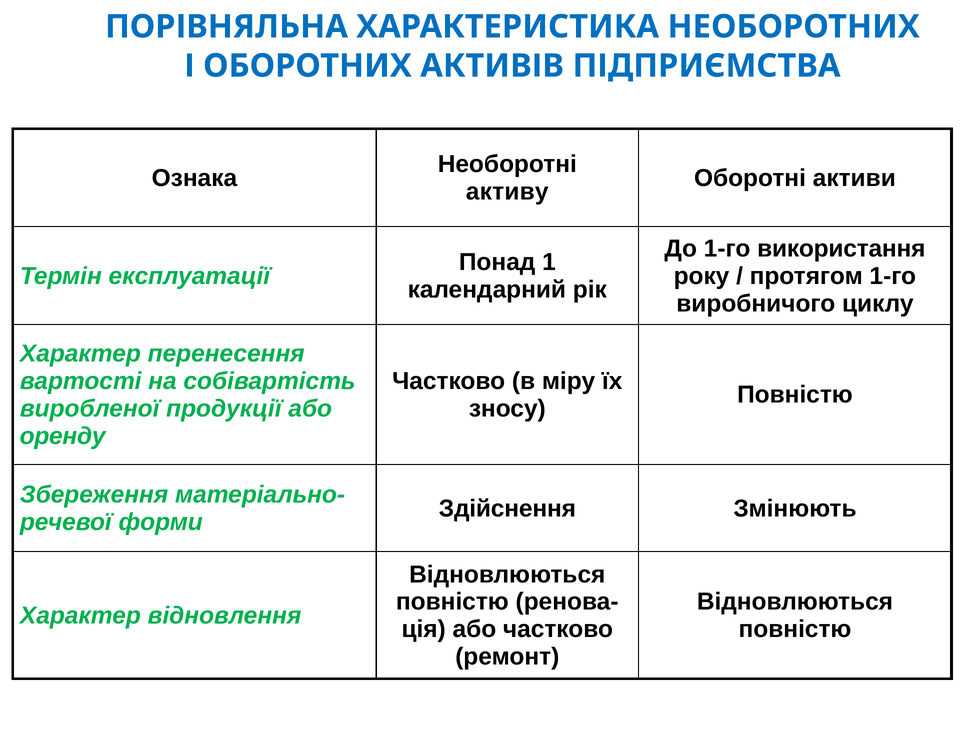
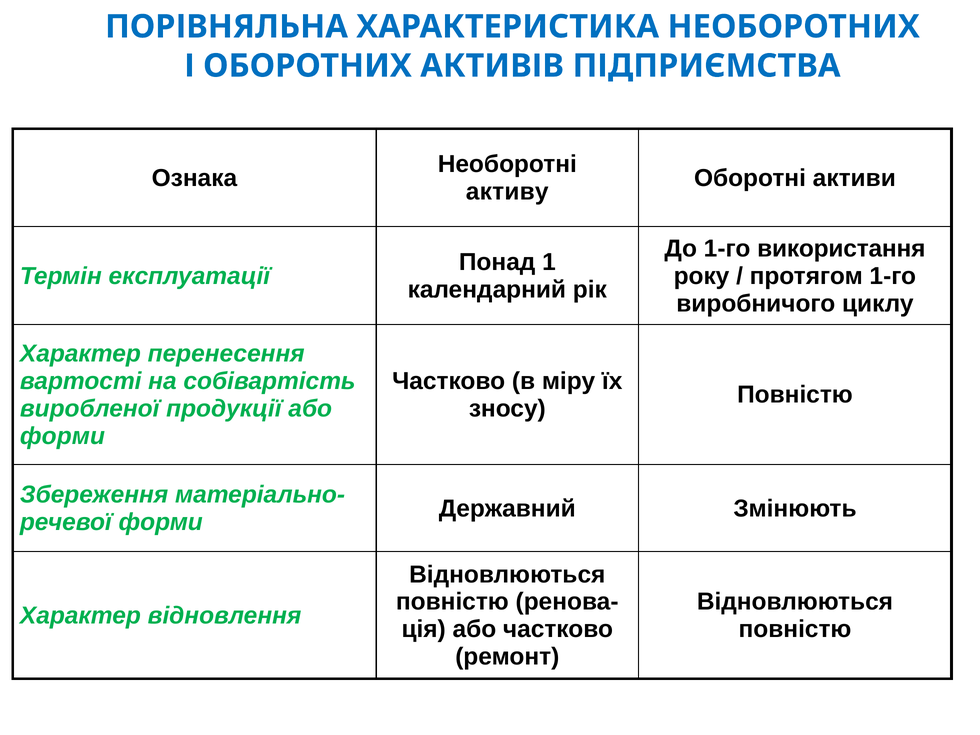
оренду: оренду -> форми (62, 436)
Здійснення: Здійснення -> Державний (507, 508)
